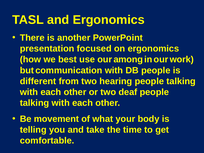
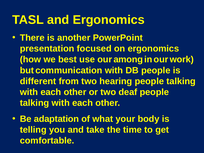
movement: movement -> adaptation (56, 119)
